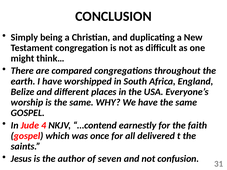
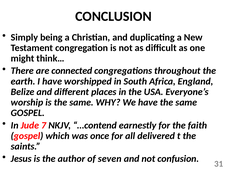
compared: compared -> connected (72, 71)
4: 4 -> 7 (44, 125)
